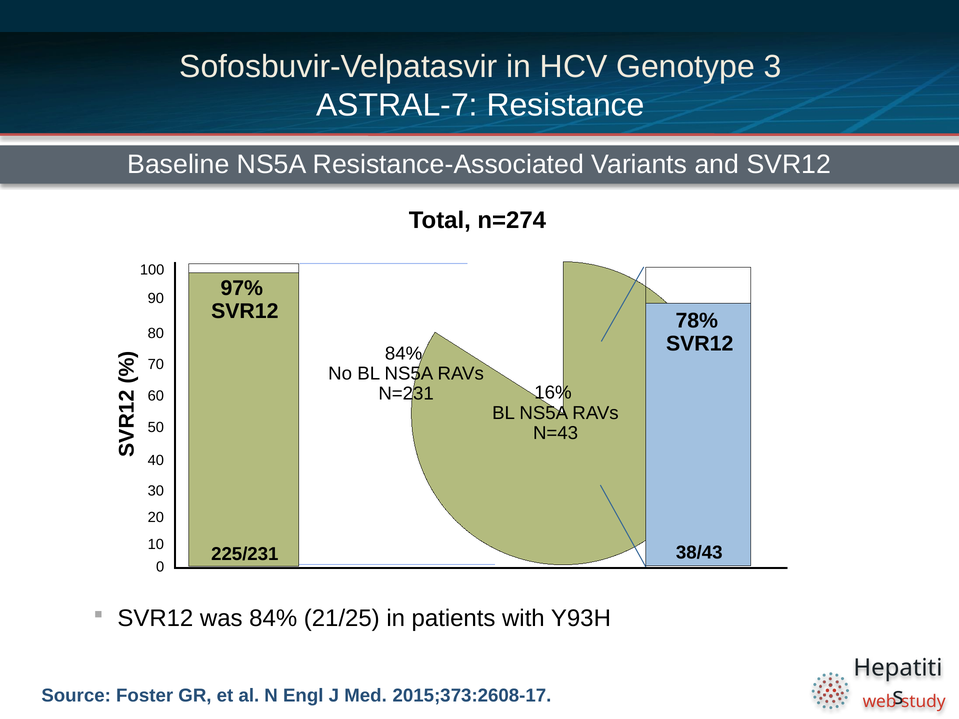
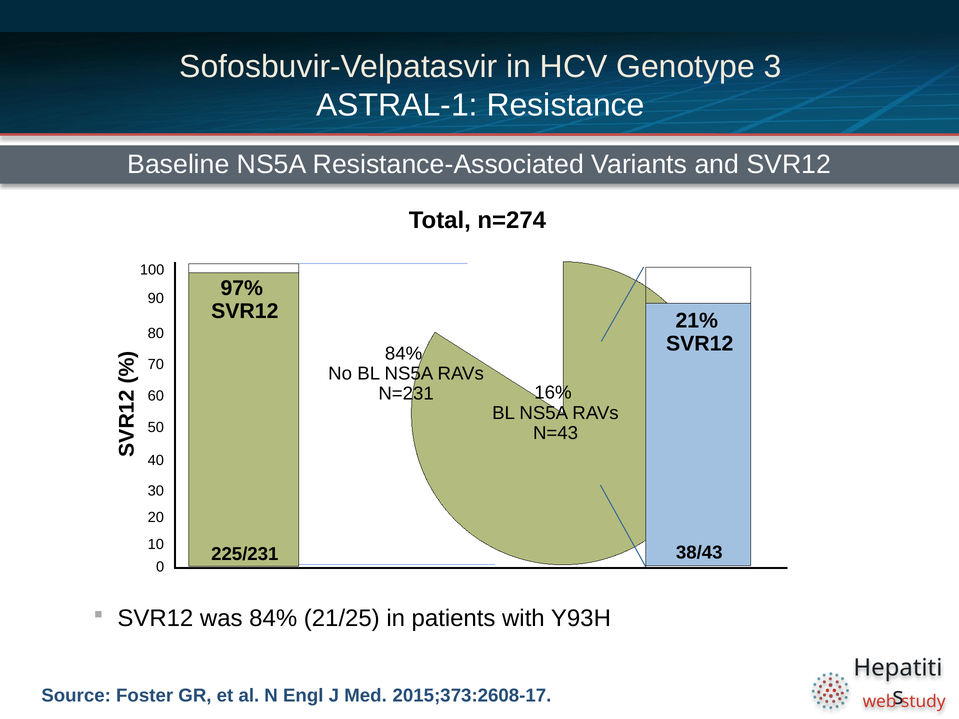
ASTRAL-7: ASTRAL-7 -> ASTRAL-1 (397, 105)
78%: 78% -> 21% (697, 321)
